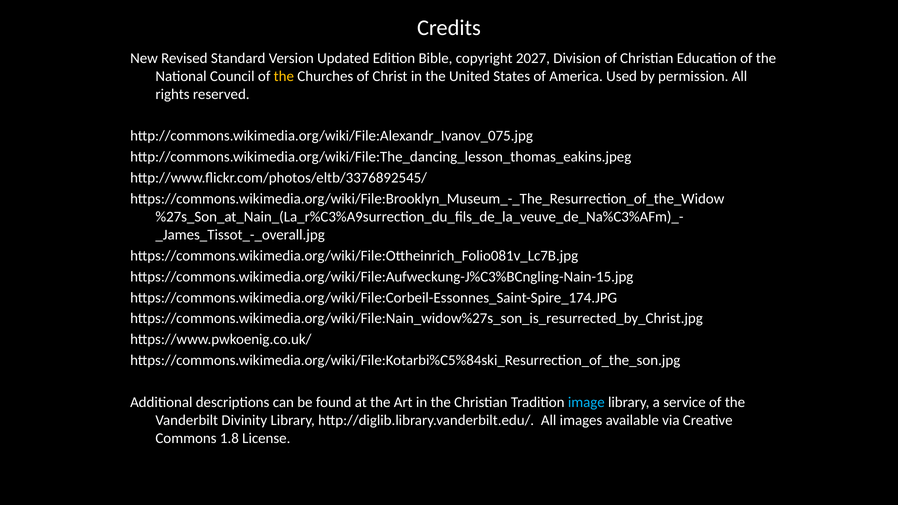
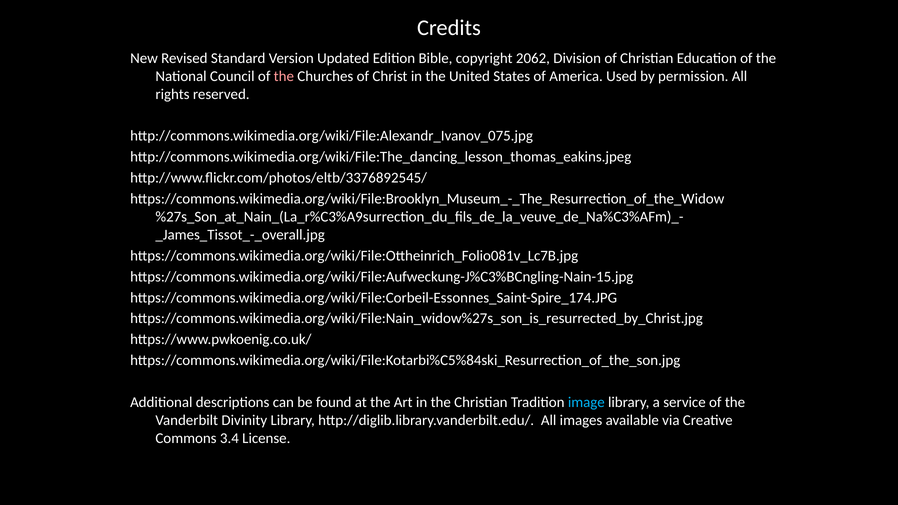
2027: 2027 -> 2062 (533, 58)
the colour: yellow -> pink (284, 76)
1.8: 1.8 -> 3.4 (229, 438)
